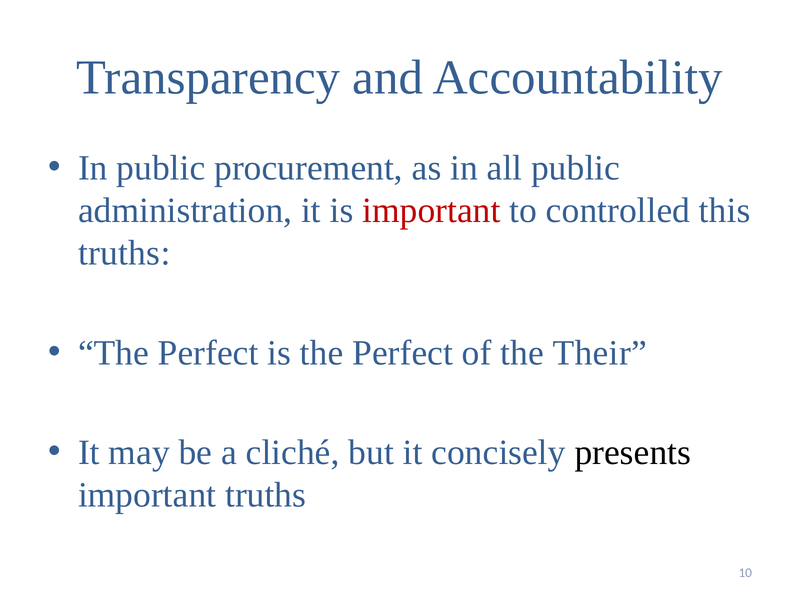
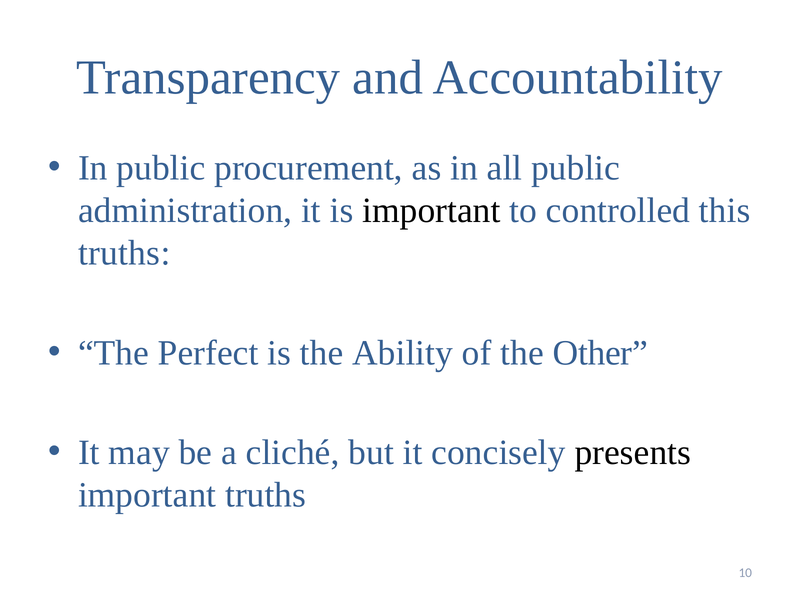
important colour: red -> black (431, 211)
is the Perfect: Perfect -> Ability (403, 353)
Their: Their -> Other (600, 353)
